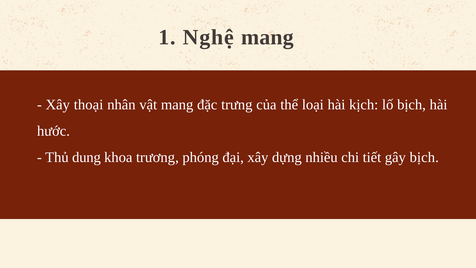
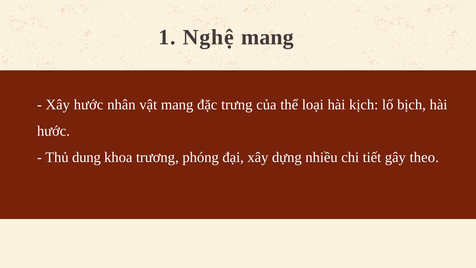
Xây thoại: thoại -> hước (89, 105)
gây bịch: bịch -> theo (424, 157)
